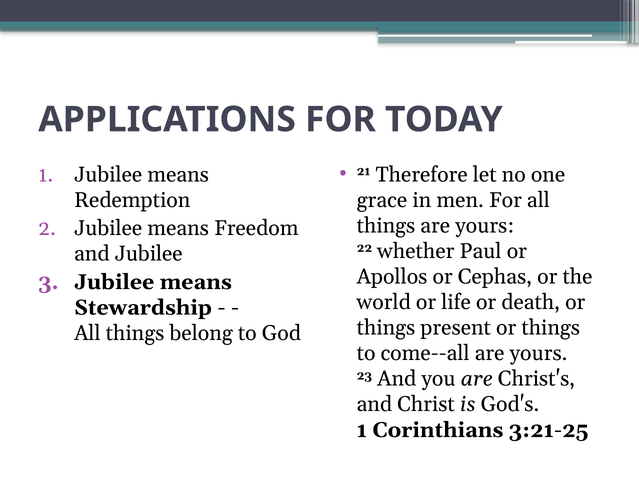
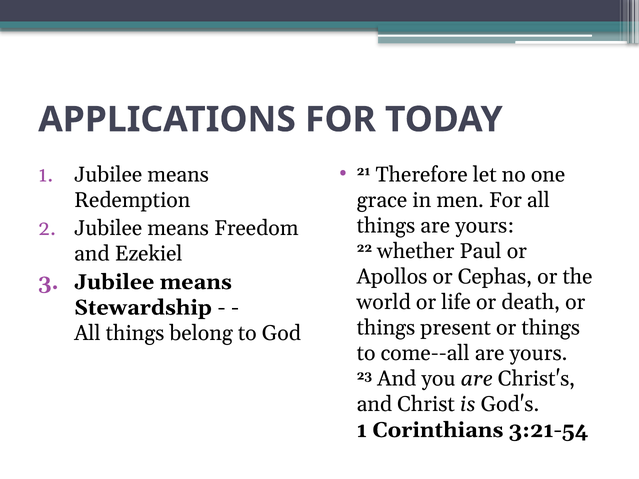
and Jubilee: Jubilee -> Ezekiel (149, 254)
3:21-25: 3:21-25 -> 3:21-54 (549, 430)
